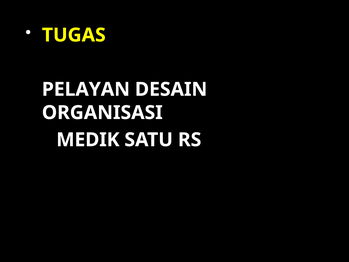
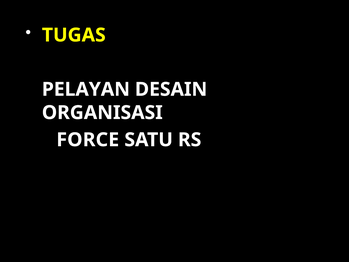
MEDIK: MEDIK -> FORCE (88, 140)
